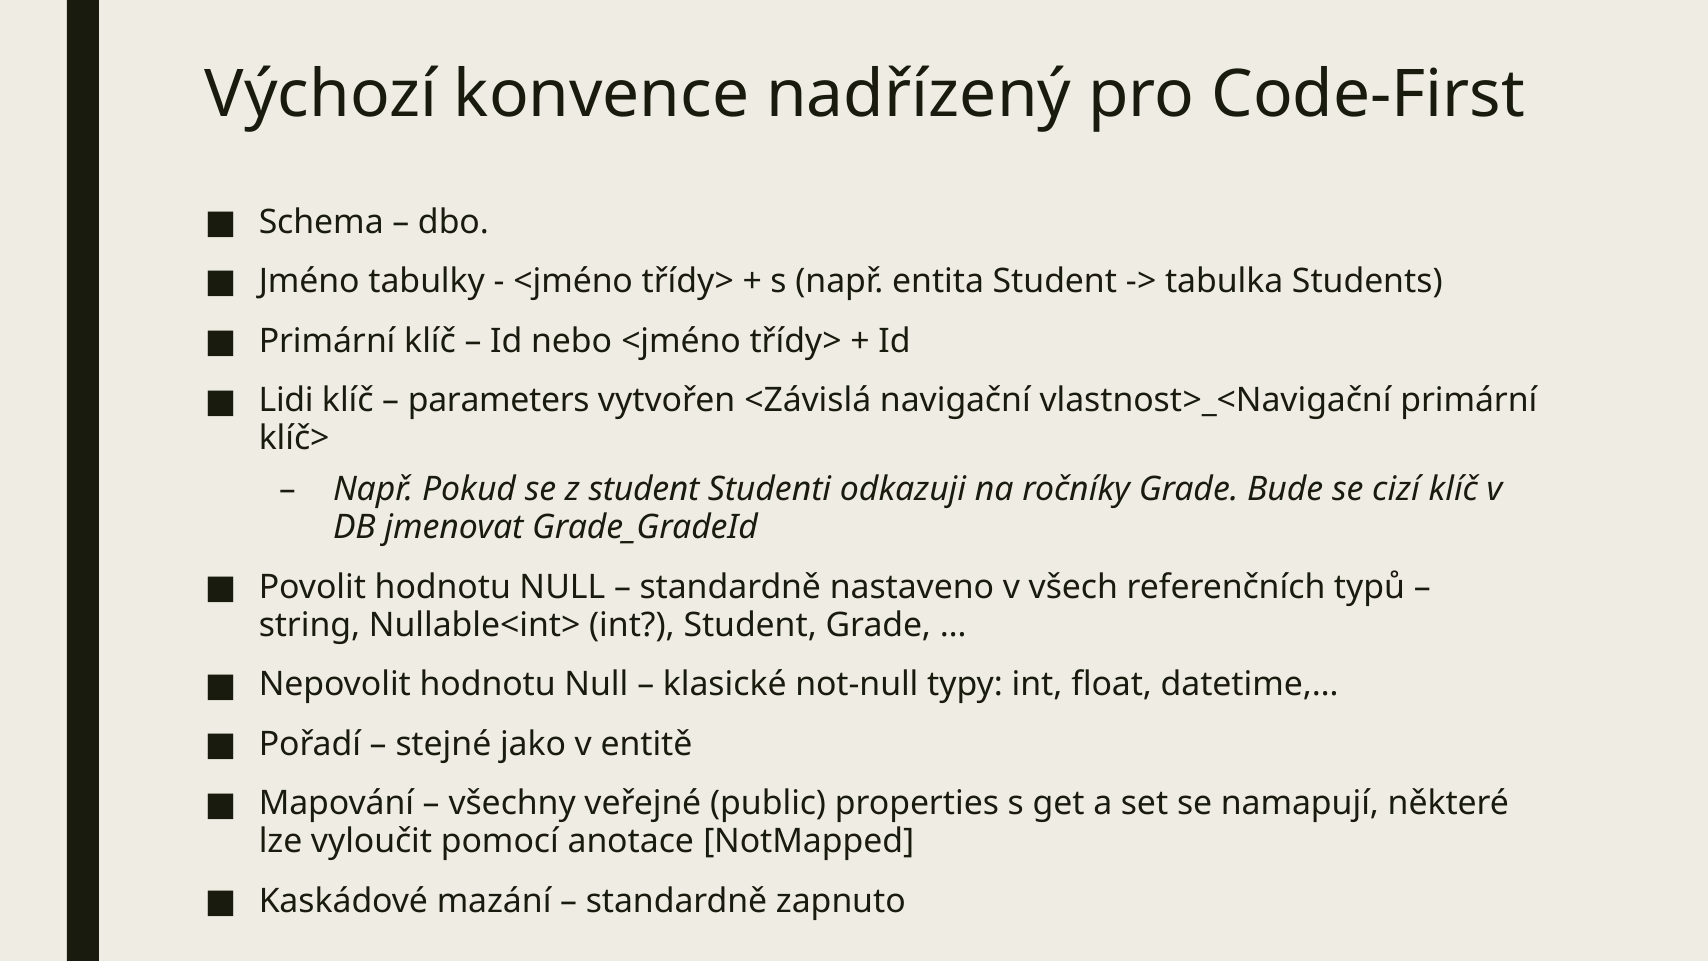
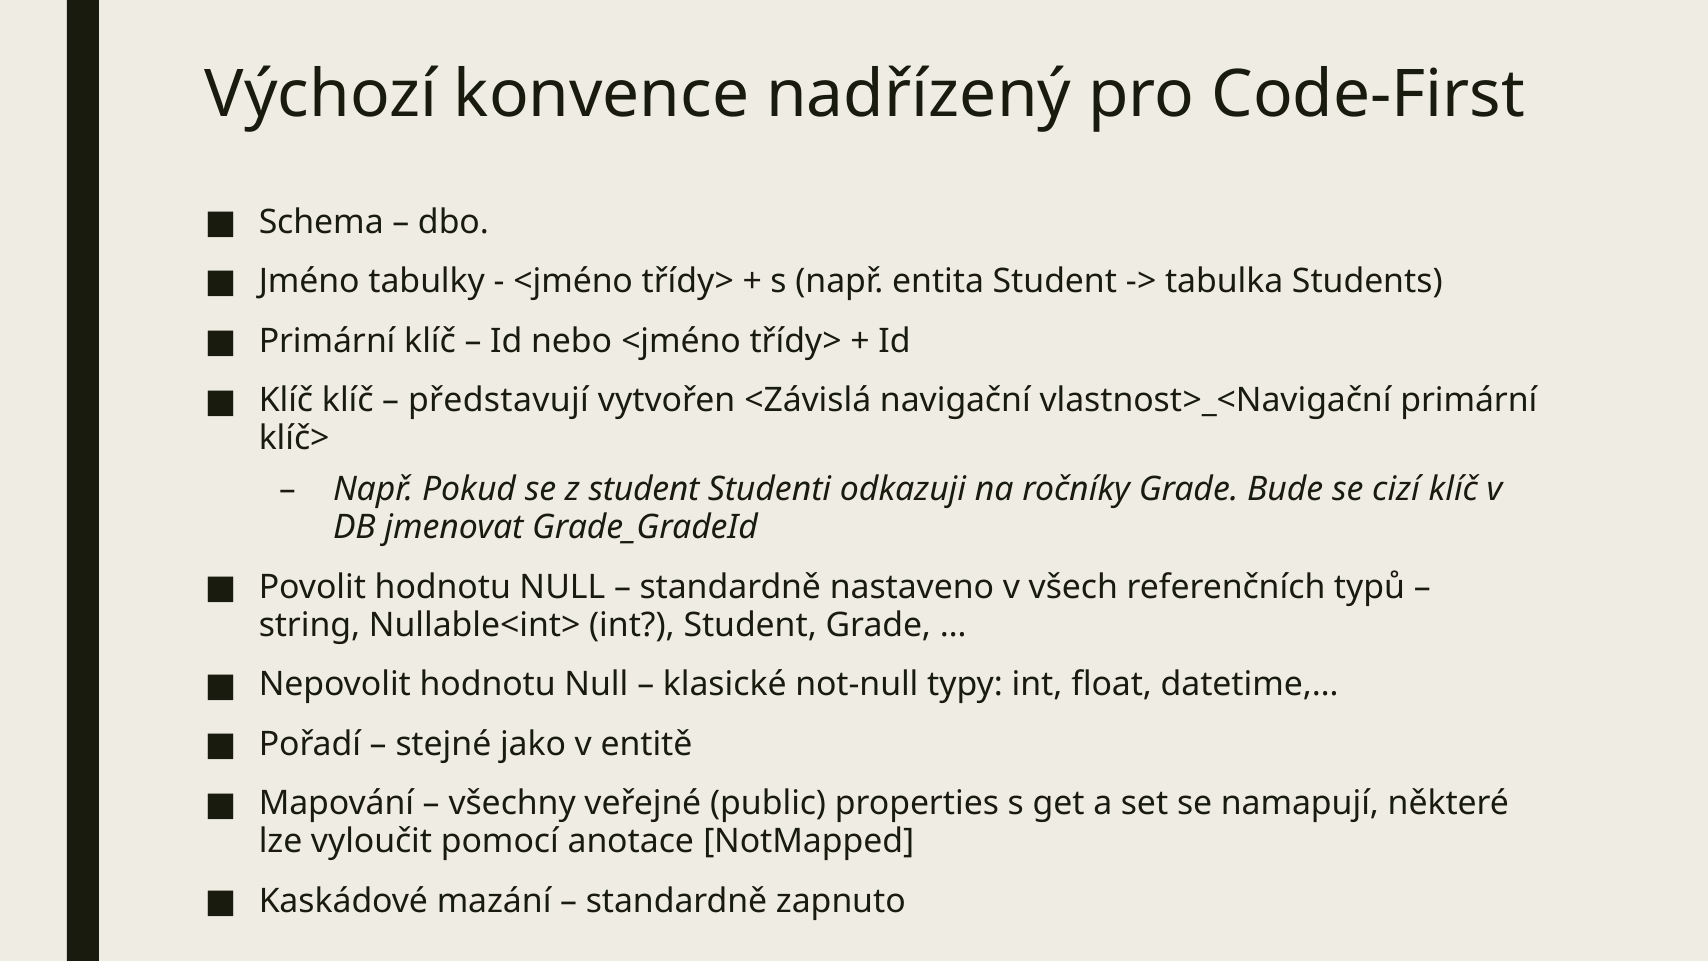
Lidi: Lidi -> Klíč (286, 400)
parameters: parameters -> představují (498, 400)
